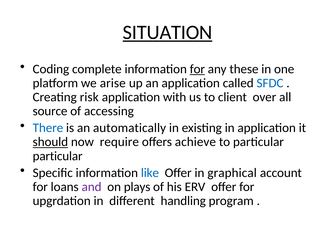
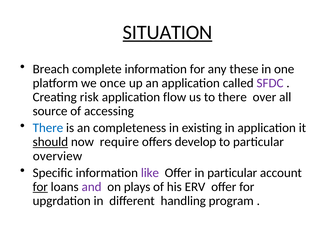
Coding: Coding -> Breach (51, 69)
for underline: present -> none (197, 69)
arise: arise -> once (113, 83)
SFDC colour: blue -> purple (270, 83)
with: with -> flow (175, 97)
to client: client -> there (232, 97)
automatically: automatically -> completeness (130, 128)
achieve: achieve -> develop (196, 142)
particular: particular -> overview (57, 156)
like colour: blue -> purple (150, 173)
in graphical: graphical -> particular (232, 173)
for underline: none -> present (40, 187)
